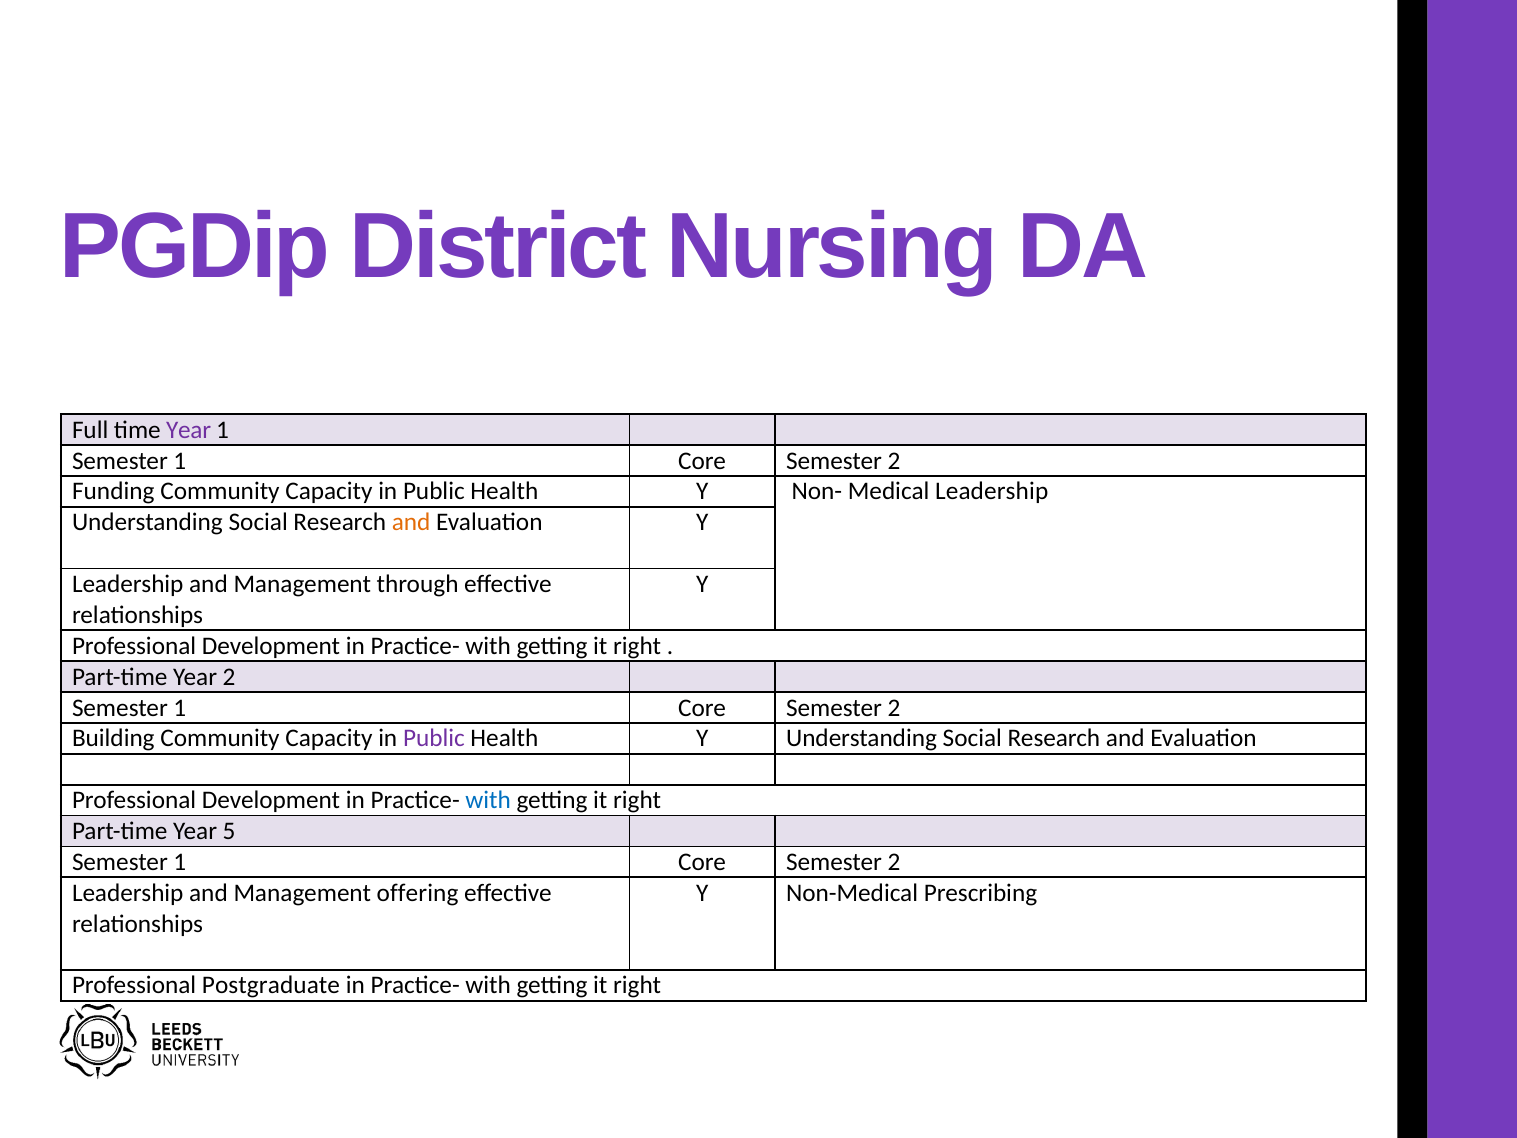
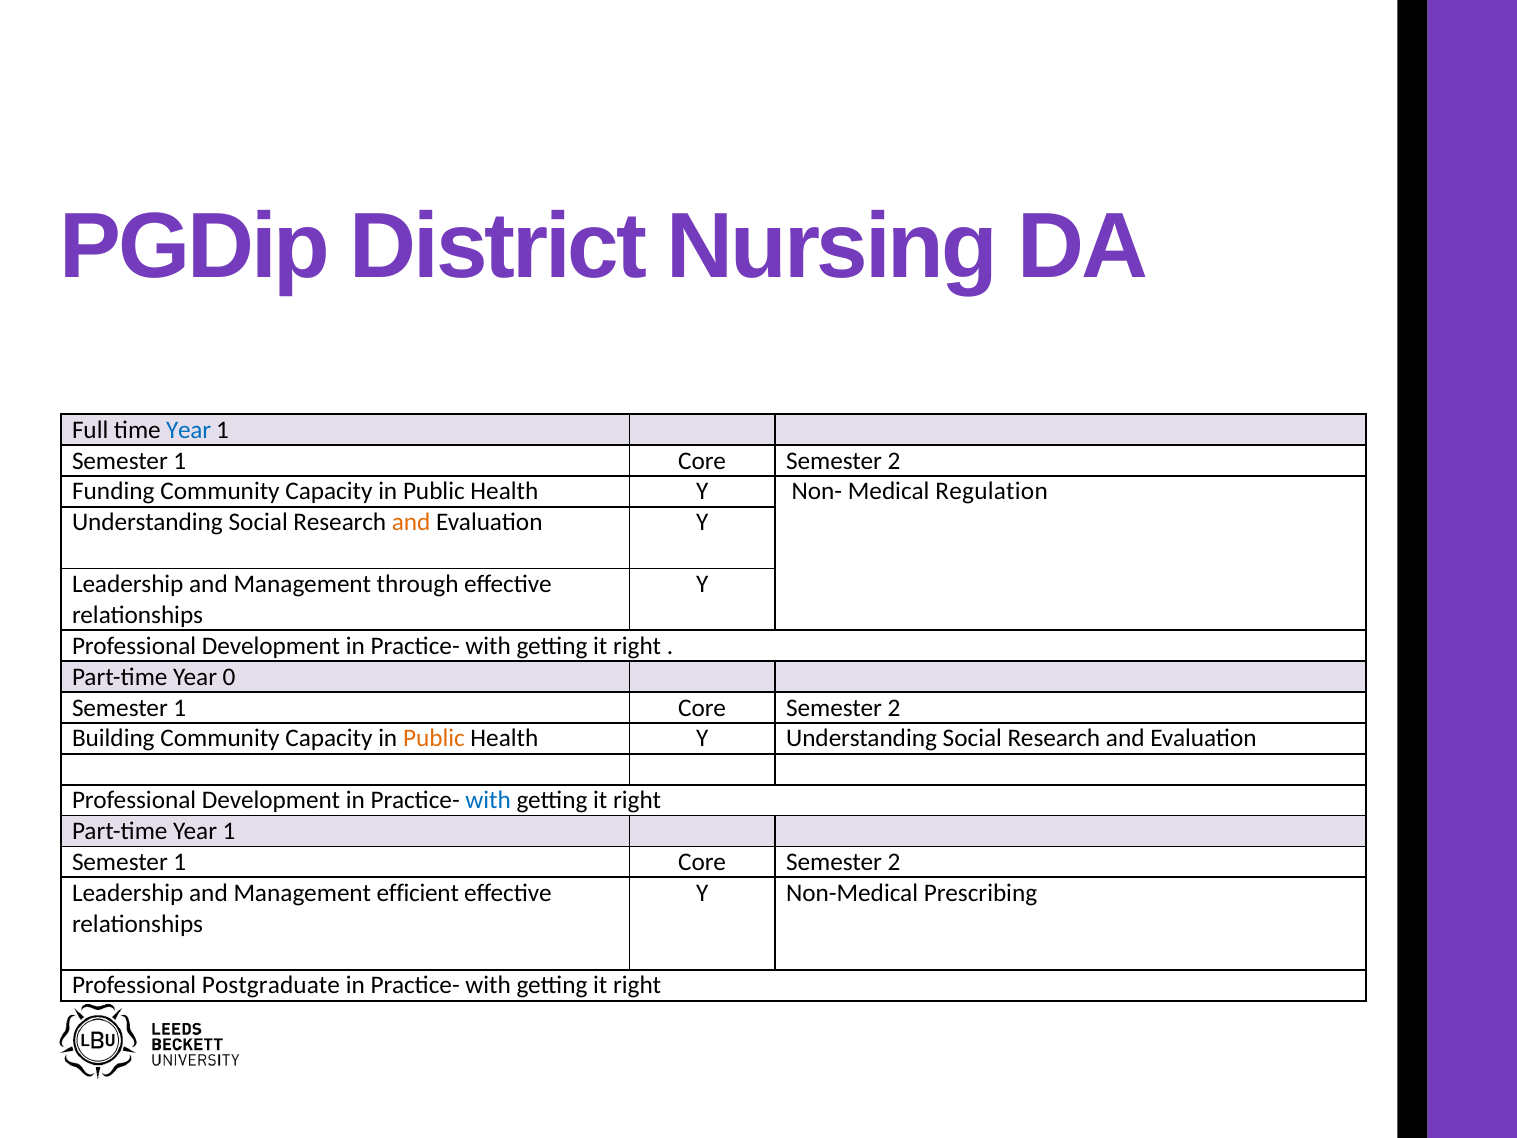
Year colour: purple -> blue (189, 430)
Medical Leadership: Leadership -> Regulation (992, 491)
Year 2: 2 -> 0 (229, 677)
Public colour: purple -> orange (434, 738)
Part-time Year 5: 5 -> 1 (229, 831)
offering: offering -> efficient (418, 893)
